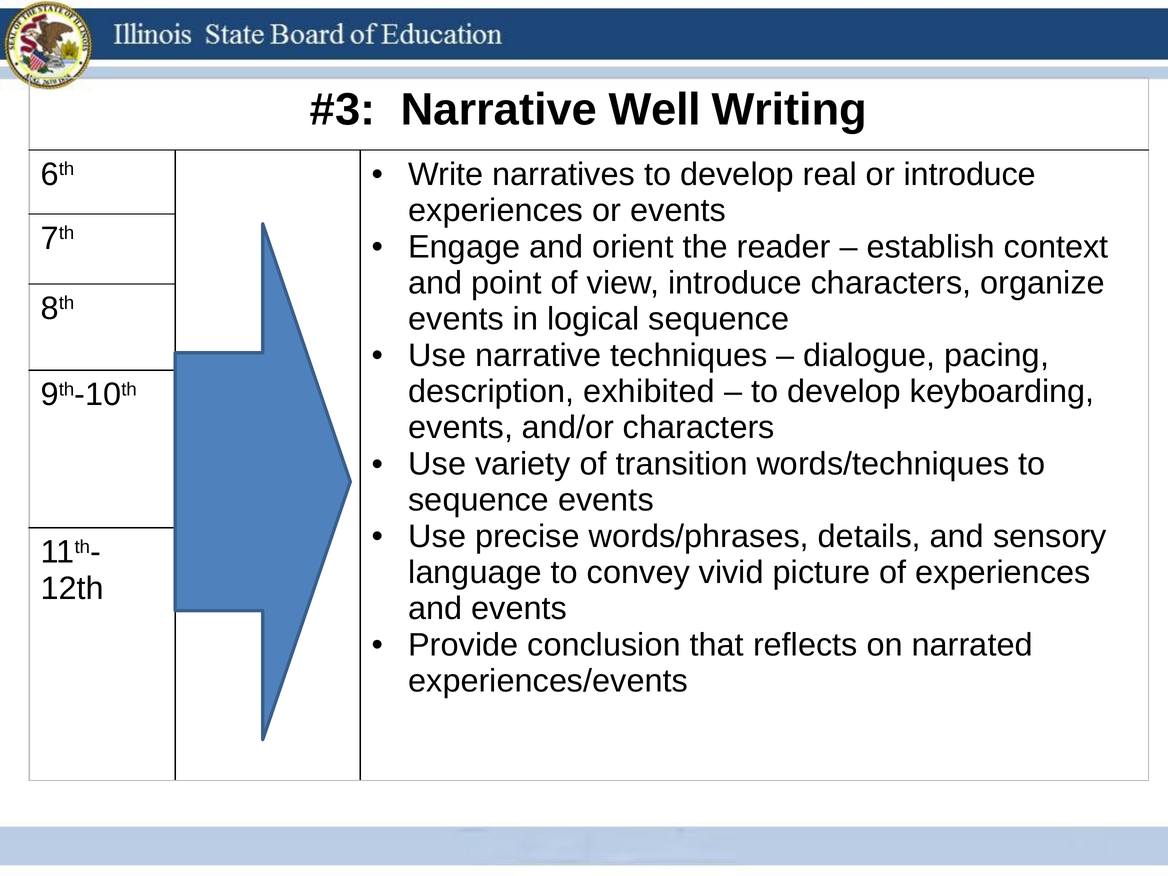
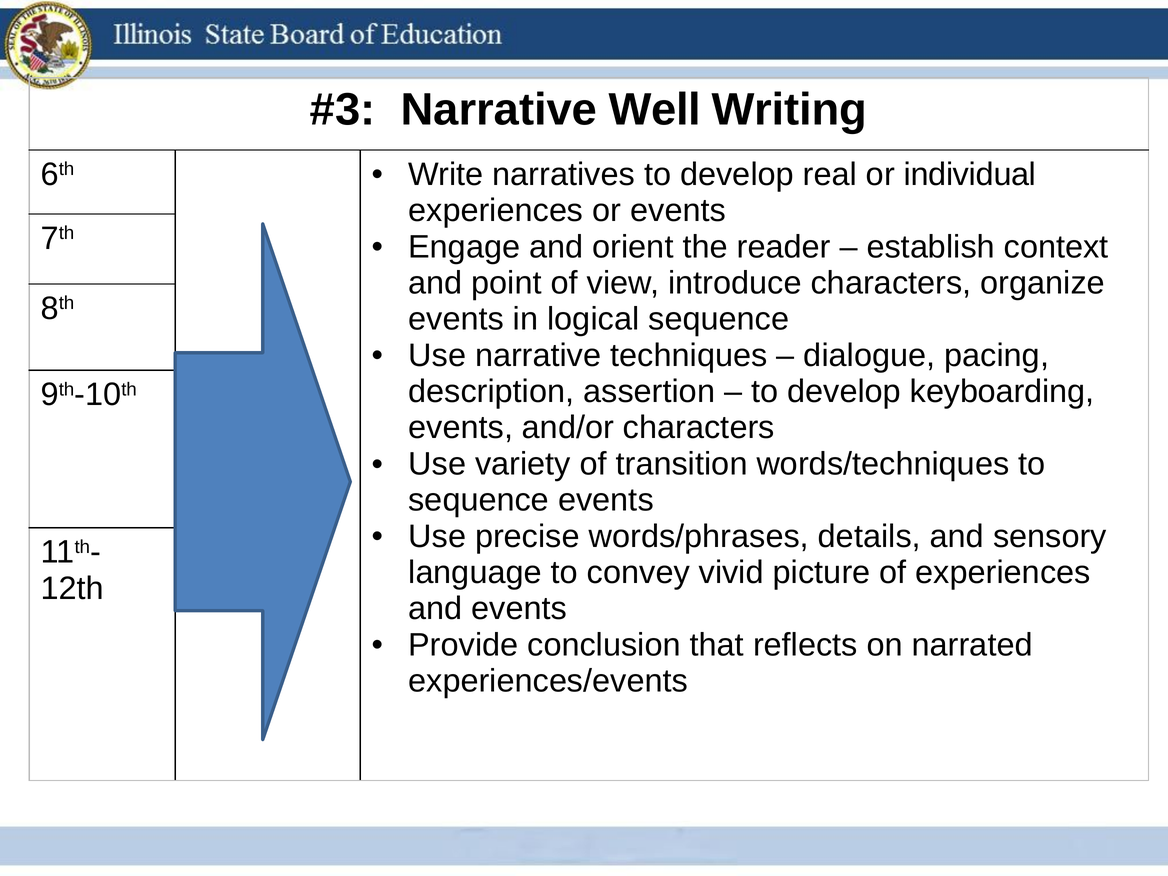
or introduce: introduce -> individual (970, 174)
exhibited: exhibited -> assertion (649, 392)
